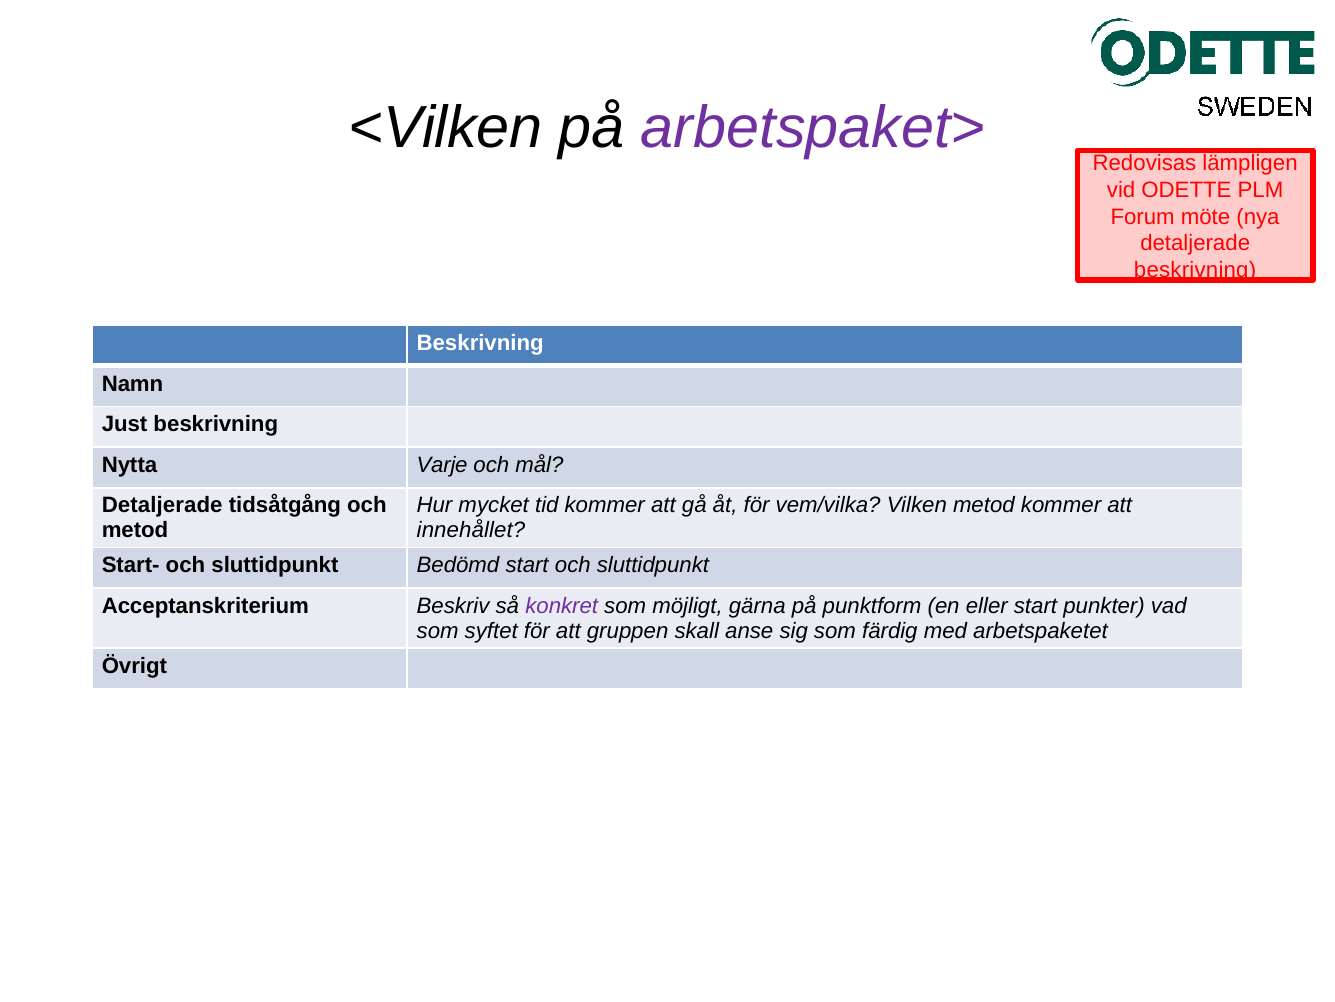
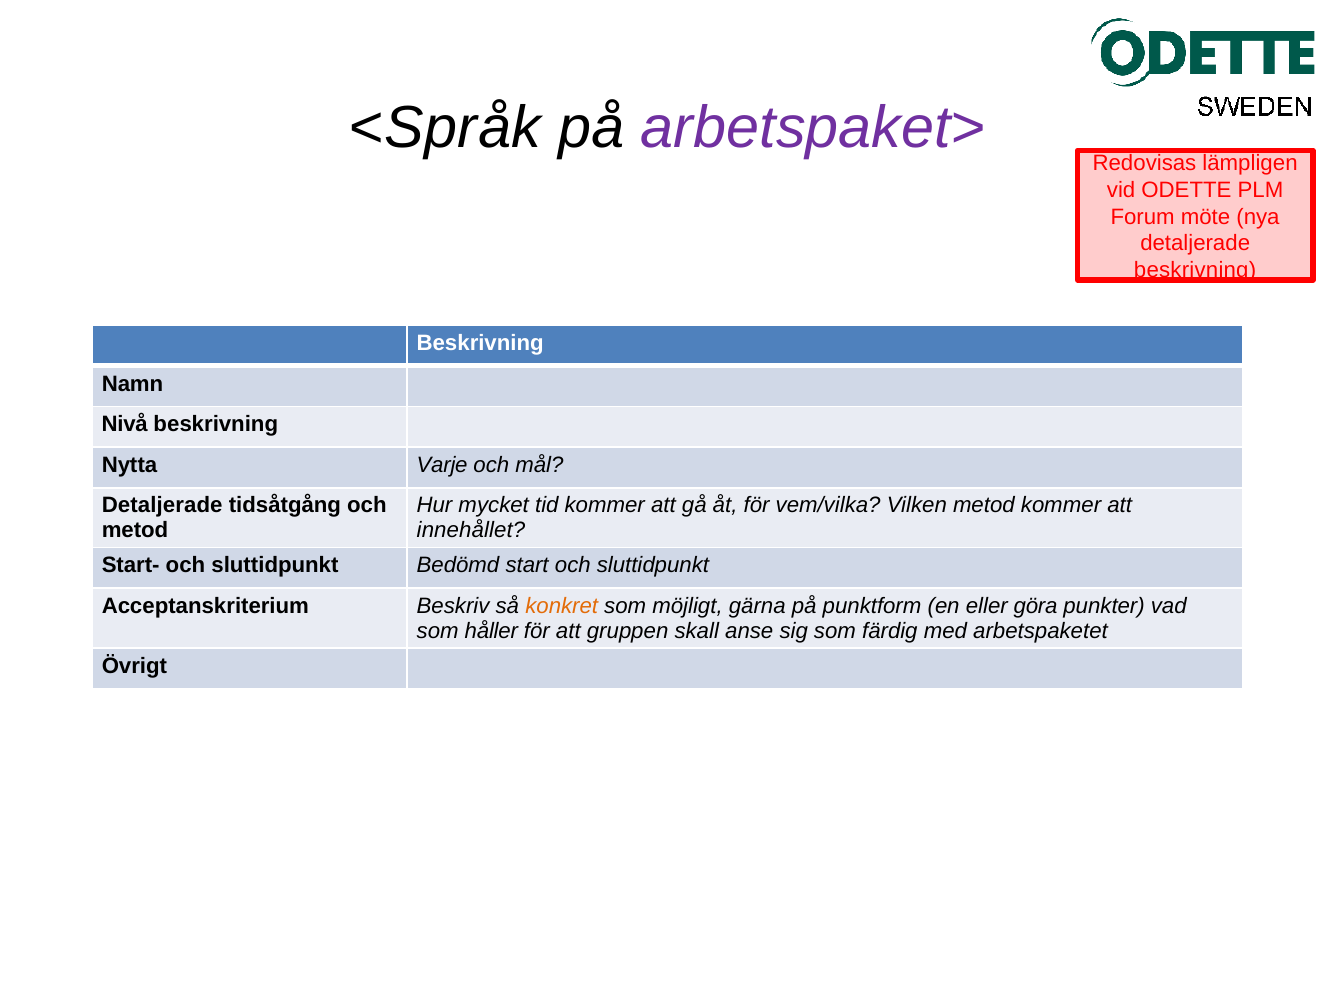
<Vilken: <Vilken -> <Språk (445, 128)
Just: Just -> Nivå (125, 424)
konkret colour: purple -> orange (562, 606)
eller start: start -> göra (1036, 606)
syftet: syftet -> håller (491, 631)
